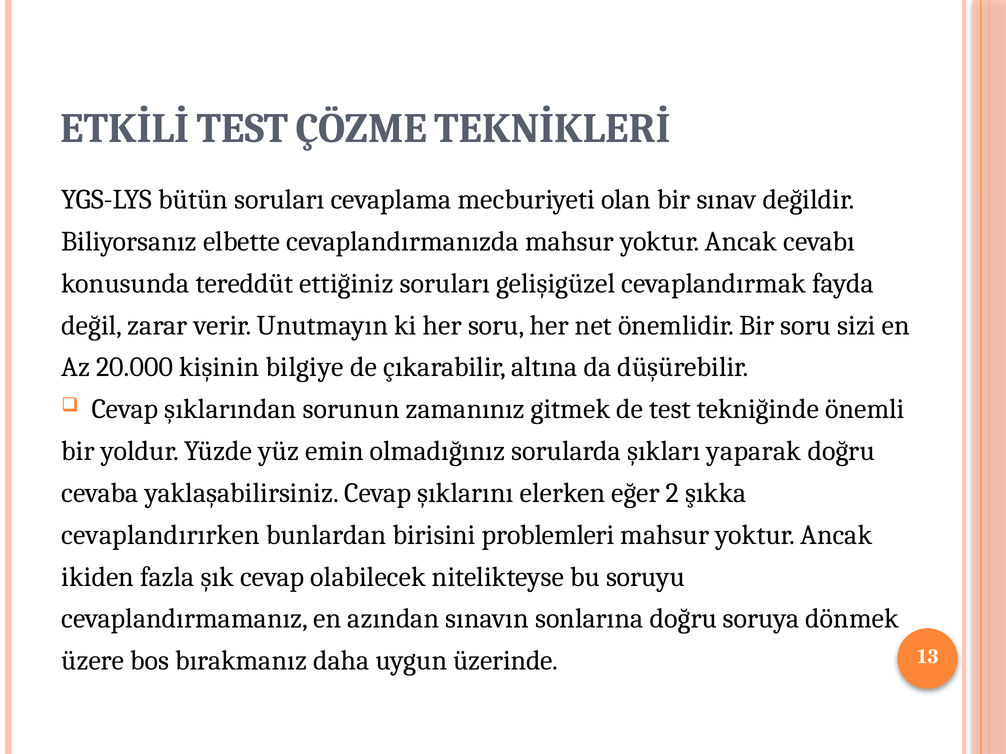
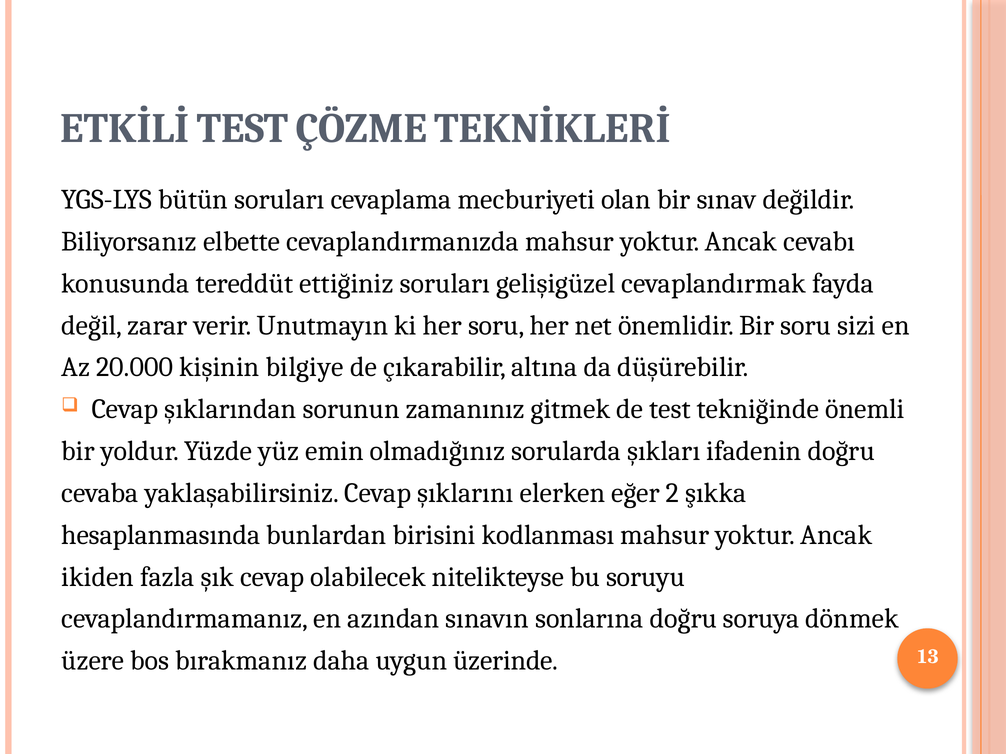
yaparak: yaparak -> ifadenin (754, 451)
cevaplandırırken: cevaplandırırken -> hesaplanmasında (161, 535)
problemleri: problemleri -> kodlanması (548, 535)
